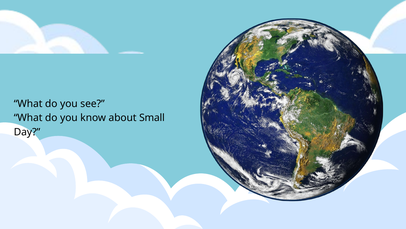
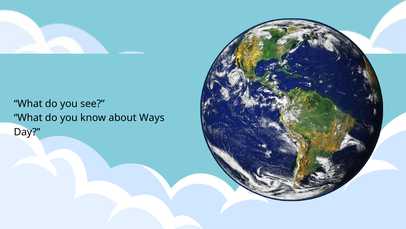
Small: Small -> Ways (152, 118)
